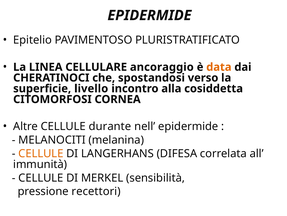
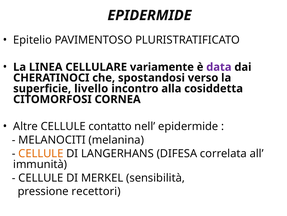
ancoraggio: ancoraggio -> variamente (162, 67)
data colour: orange -> purple (219, 67)
durante: durante -> contatto (110, 126)
